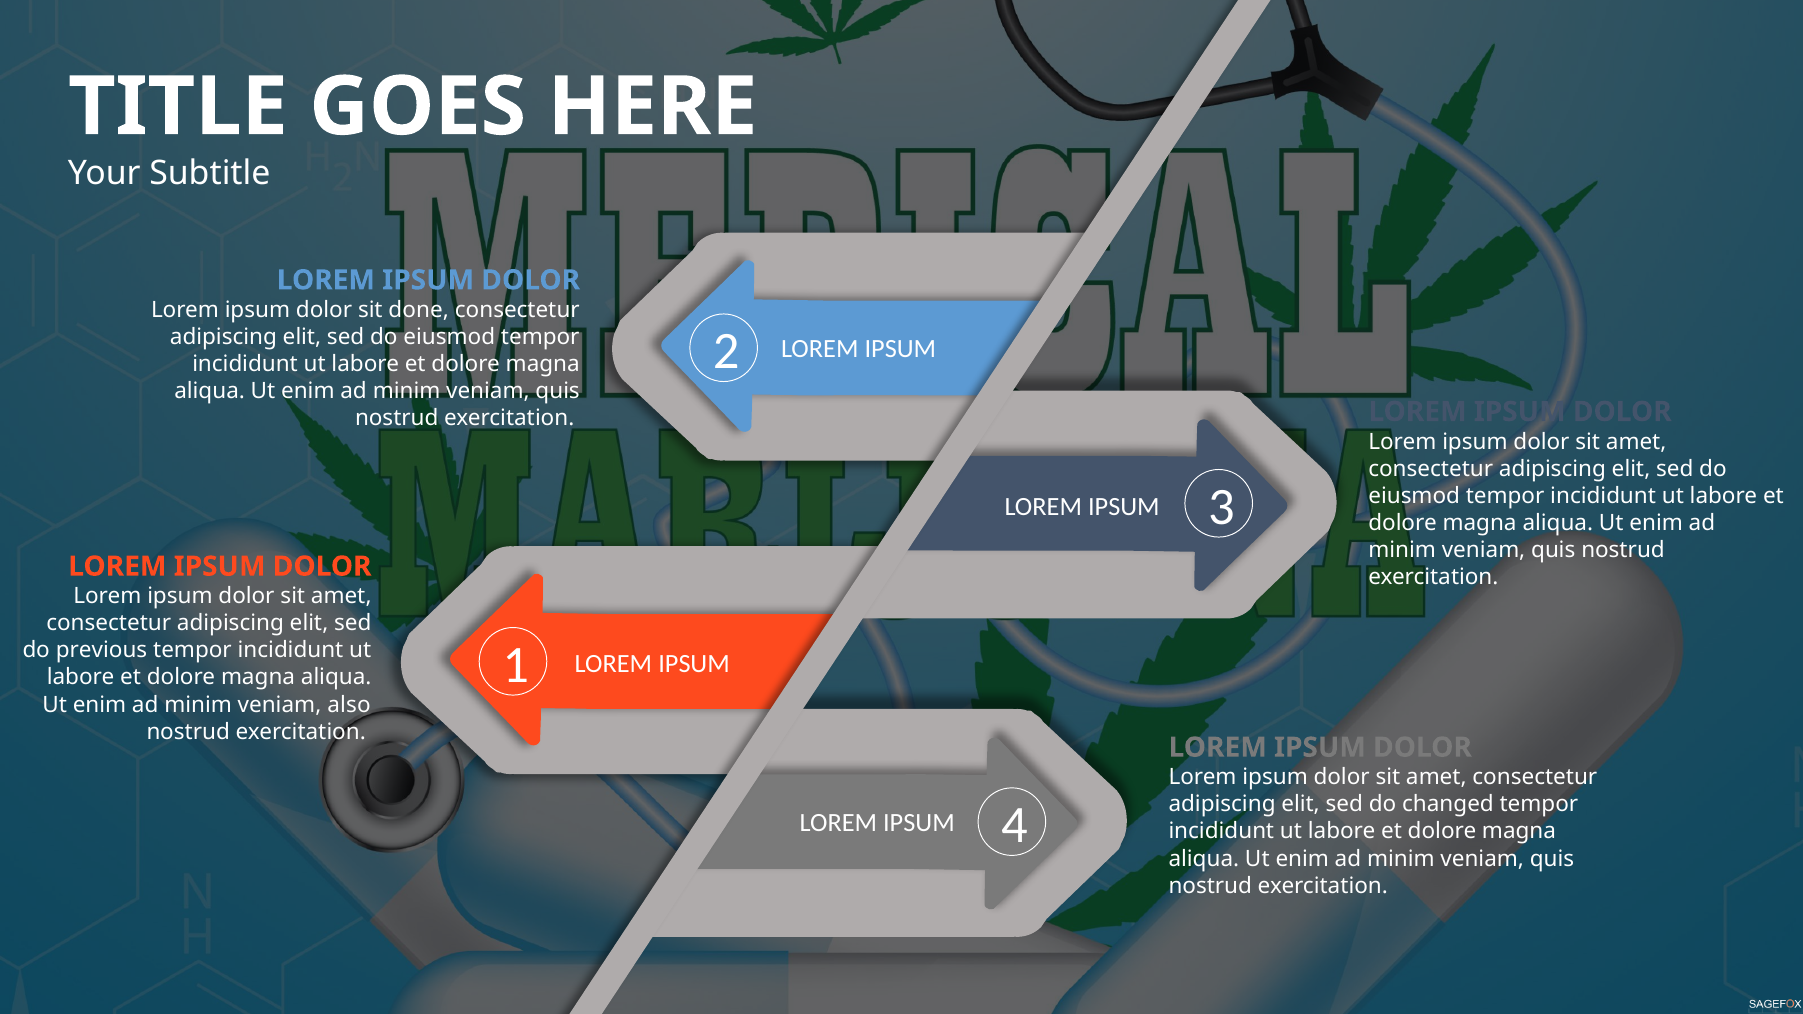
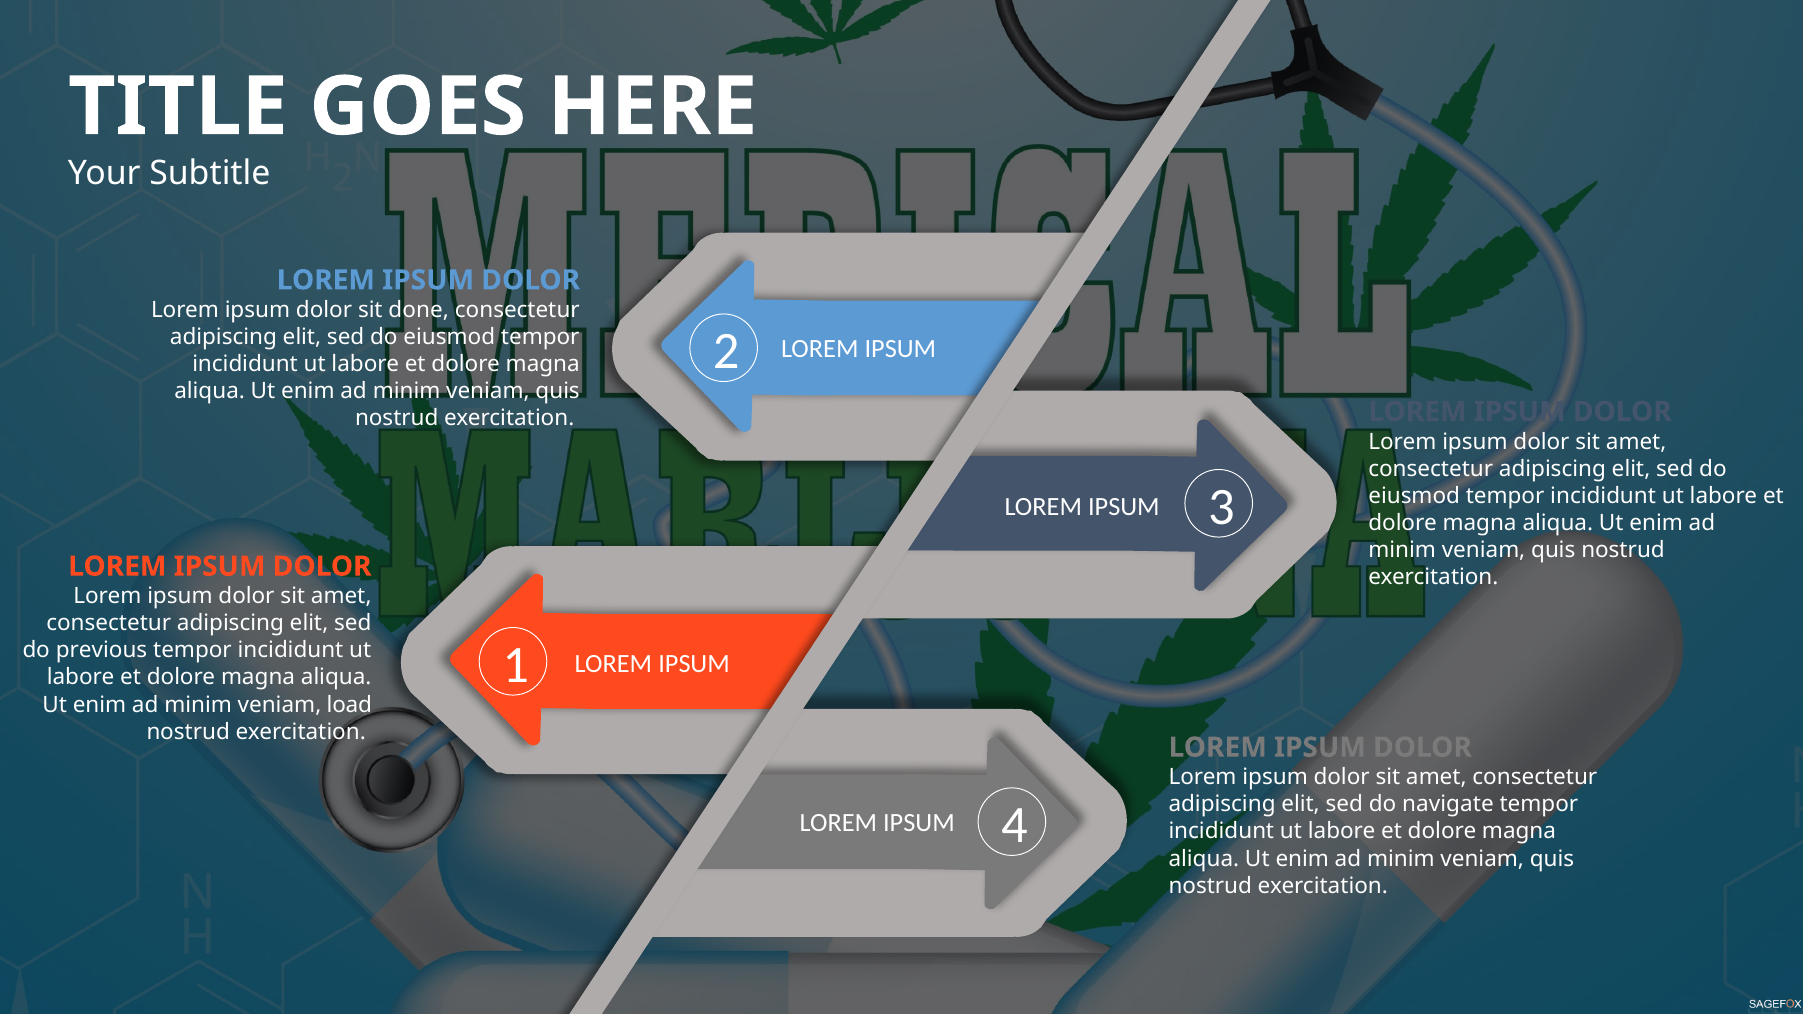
also: also -> load (349, 705)
changed: changed -> navigate (1448, 805)
